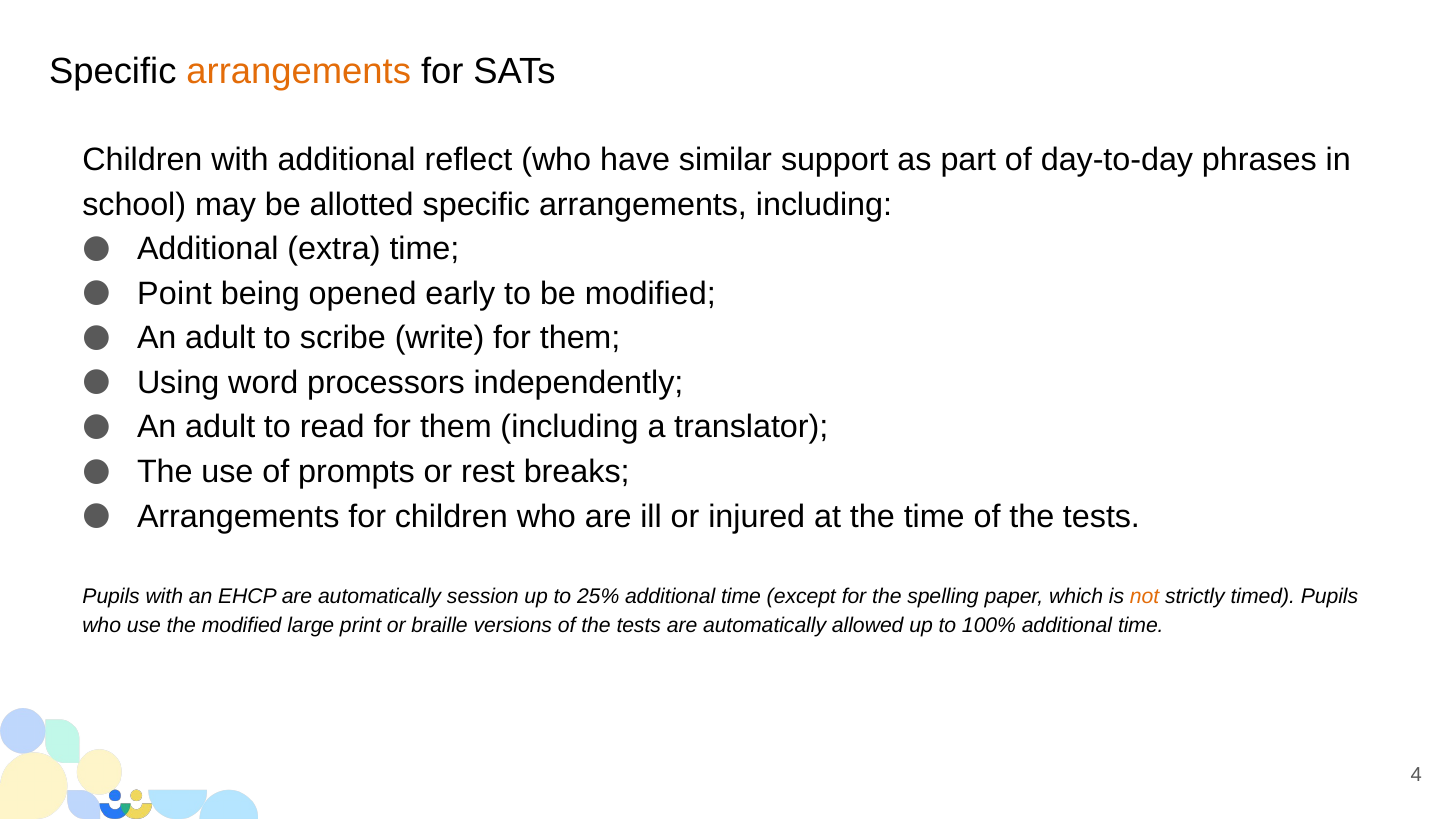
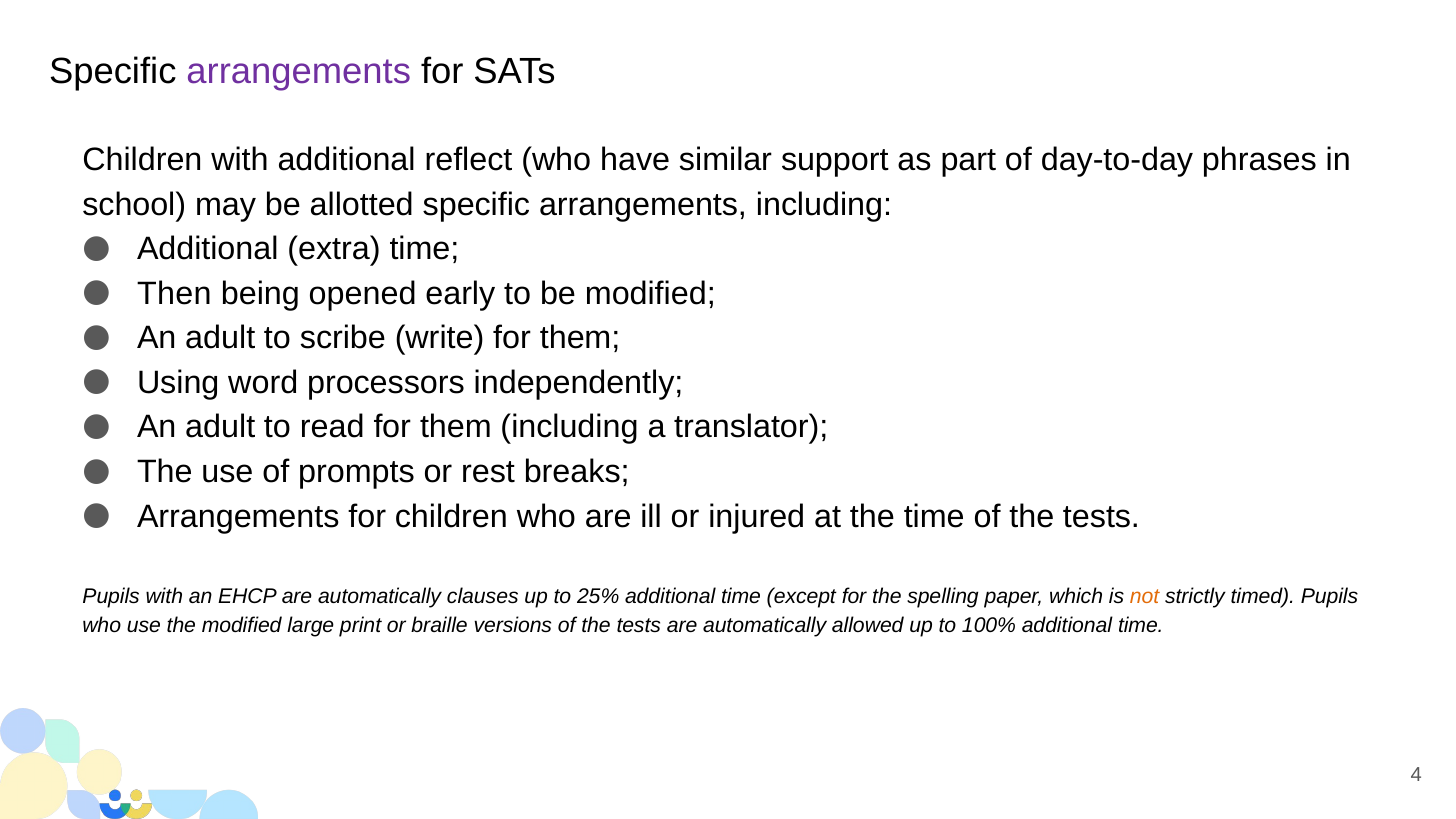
arrangements colour: orange -> purple (299, 72)
Point: Point -> Then (174, 294)
session: session -> clauses (483, 596)
